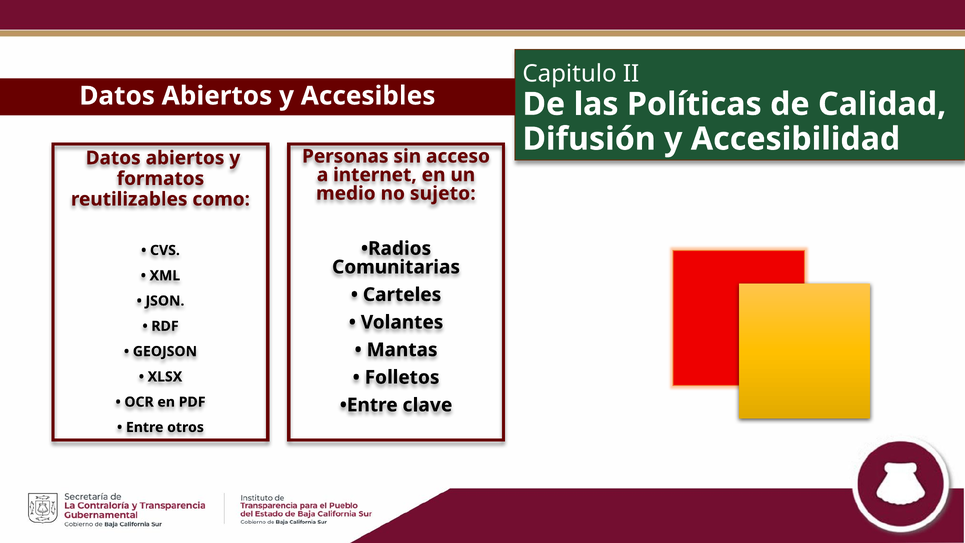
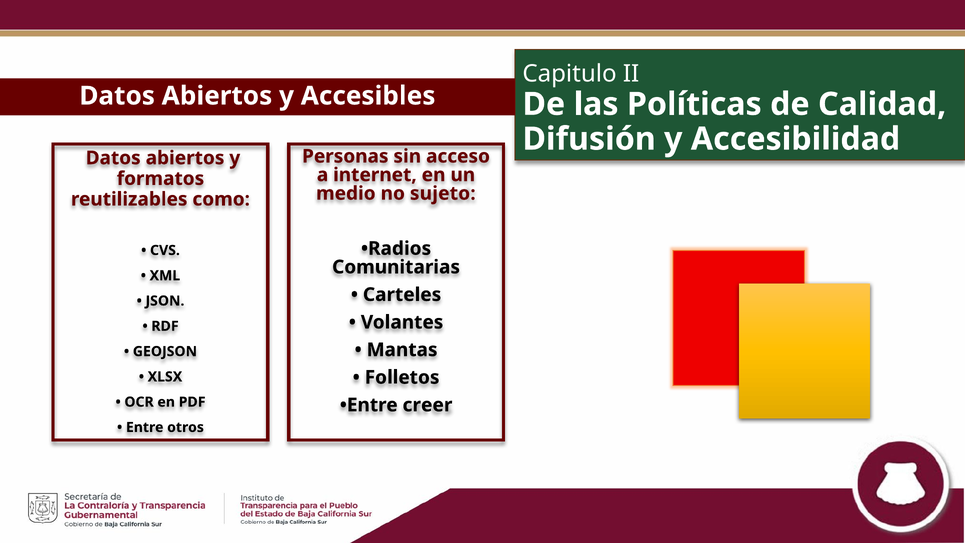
clave: clave -> creer (427, 405)
